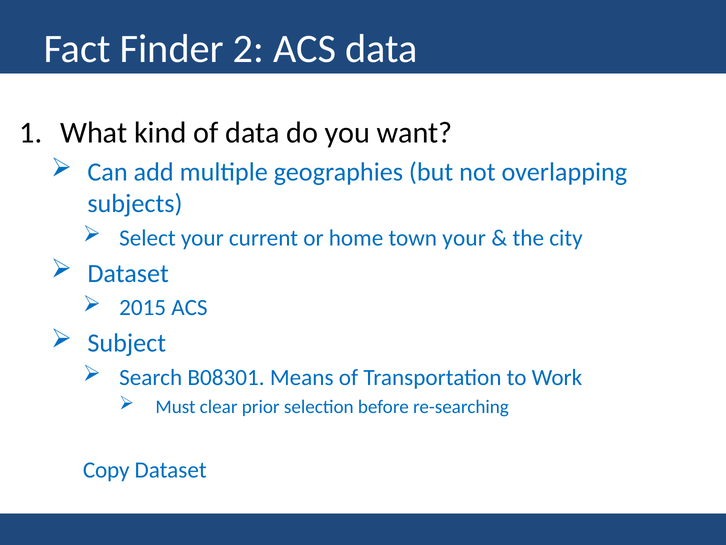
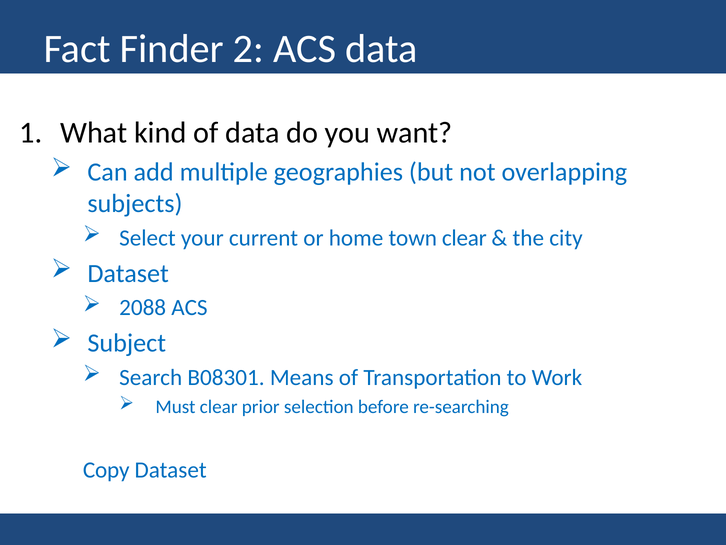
town your: your -> clear (464, 238)
2015: 2015 -> 2088 (143, 307)
